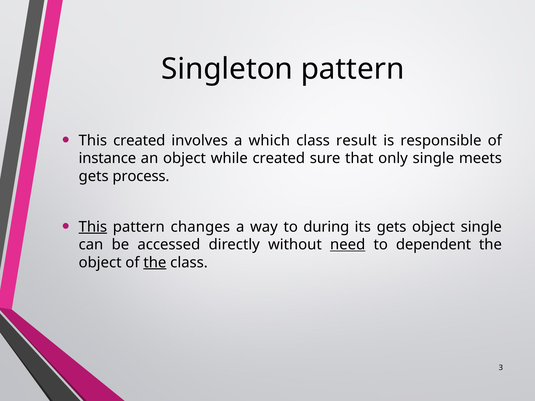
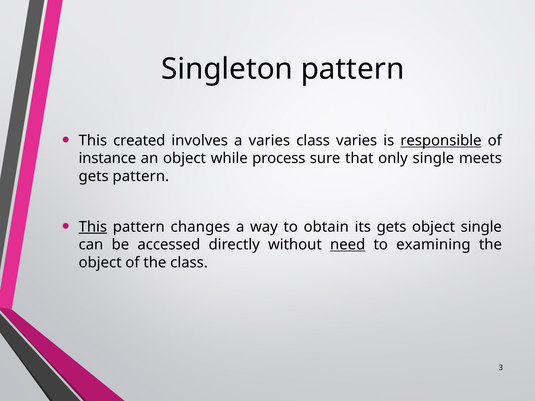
a which: which -> varies (269, 141)
class result: result -> varies (357, 141)
responsible underline: none -> present (441, 141)
while created: created -> process (279, 159)
gets process: process -> pattern (141, 176)
during: during -> obtain (326, 227)
dependent: dependent -> examining (433, 245)
the underline: present -> none (155, 263)
